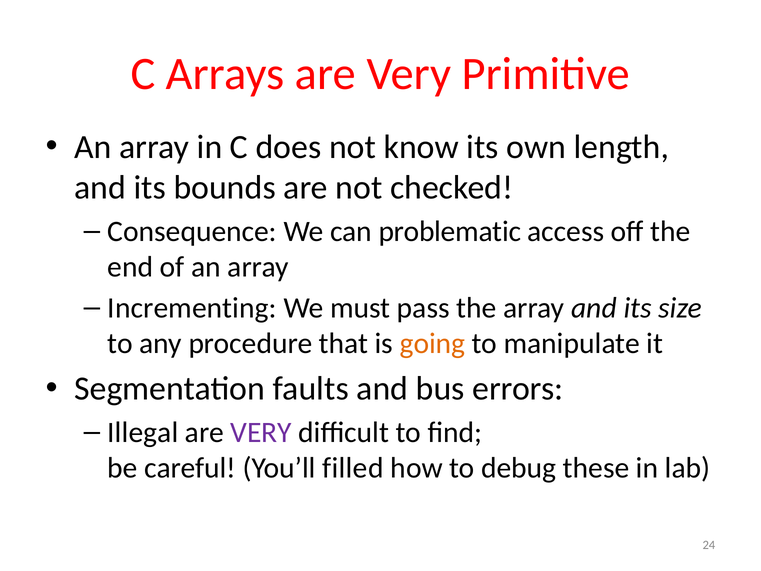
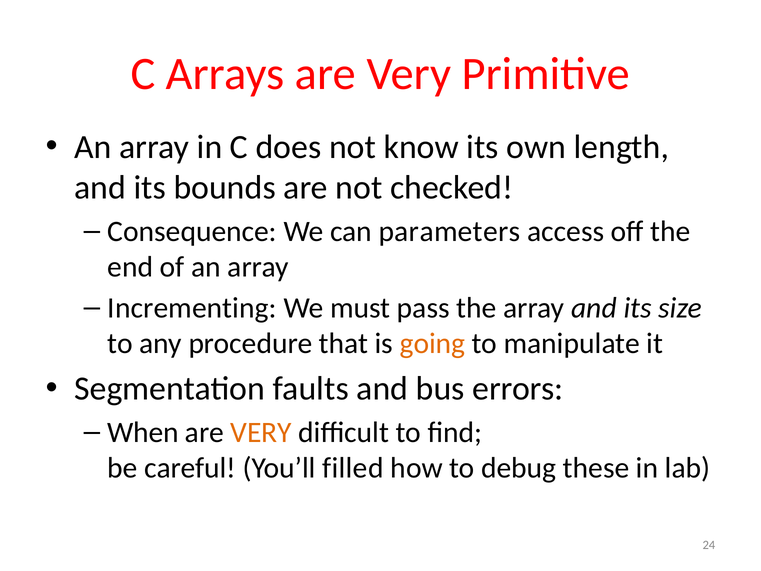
problematic: problematic -> parameters (449, 231)
Illegal: Illegal -> When (143, 432)
VERY colour: purple -> orange (261, 432)
